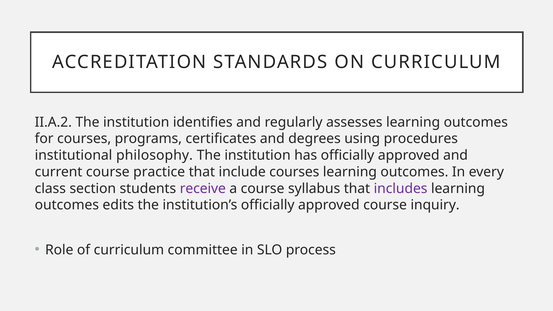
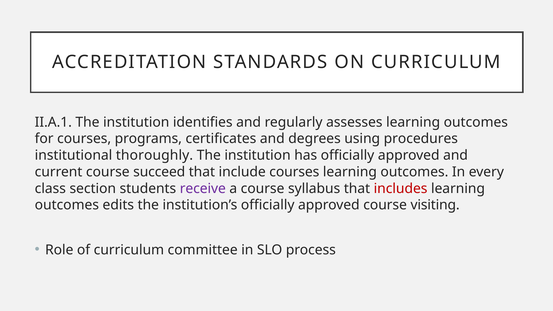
II.A.2: II.A.2 -> II.A.1 (53, 122)
philosophy: philosophy -> thoroughly (154, 155)
practice: practice -> succeed (159, 172)
includes colour: purple -> red (401, 189)
inquiry: inquiry -> visiting (435, 205)
